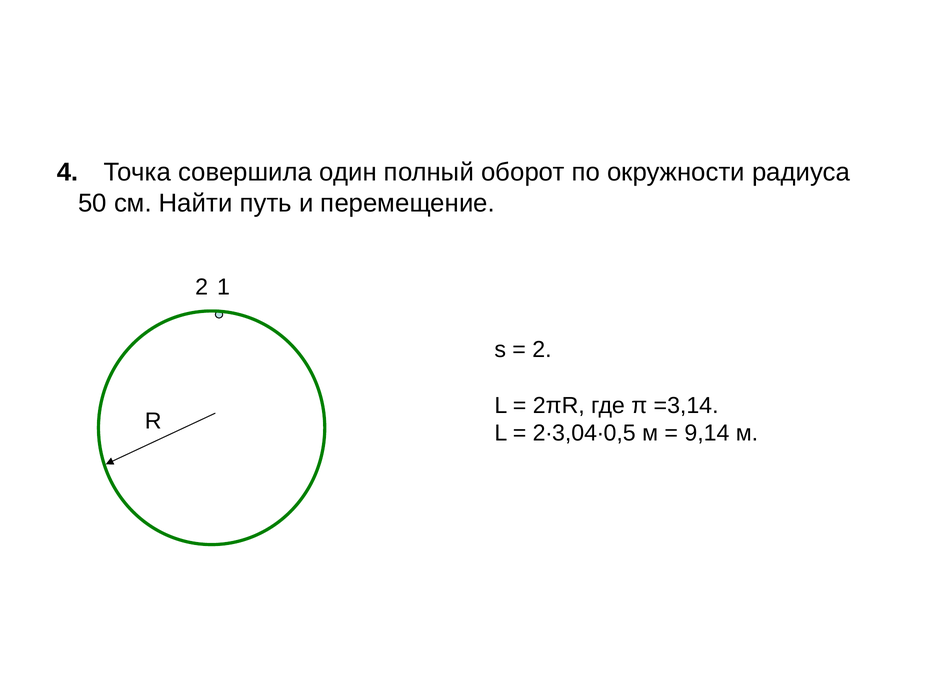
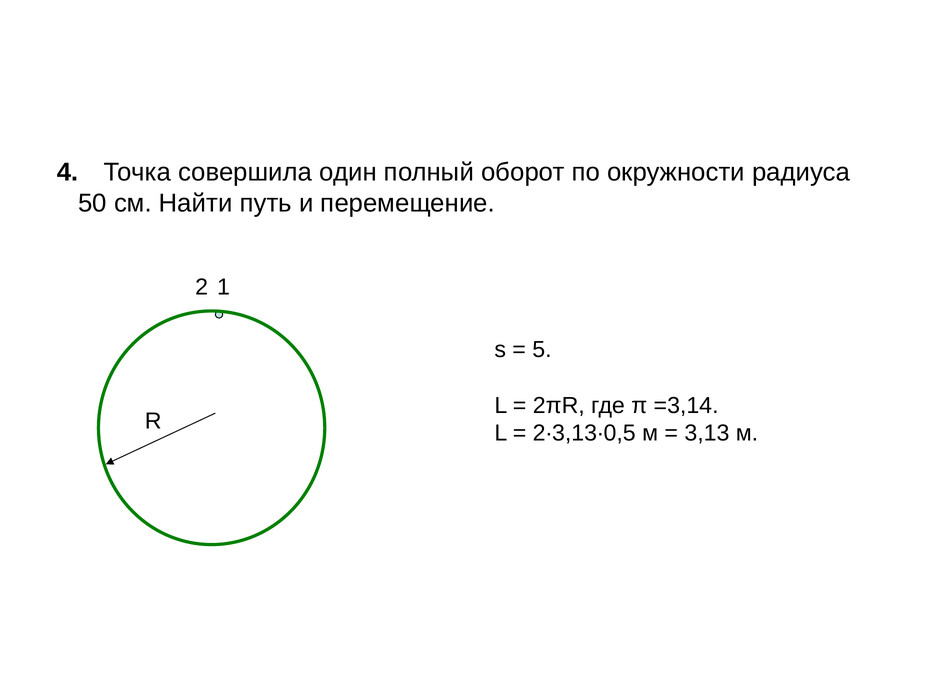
2: 2 -> 5 (542, 350)
2∙3,04∙0,5: 2∙3,04∙0,5 -> 2∙3,13∙0,5 (584, 433)
9,14: 9,14 -> 3,13 (707, 433)
